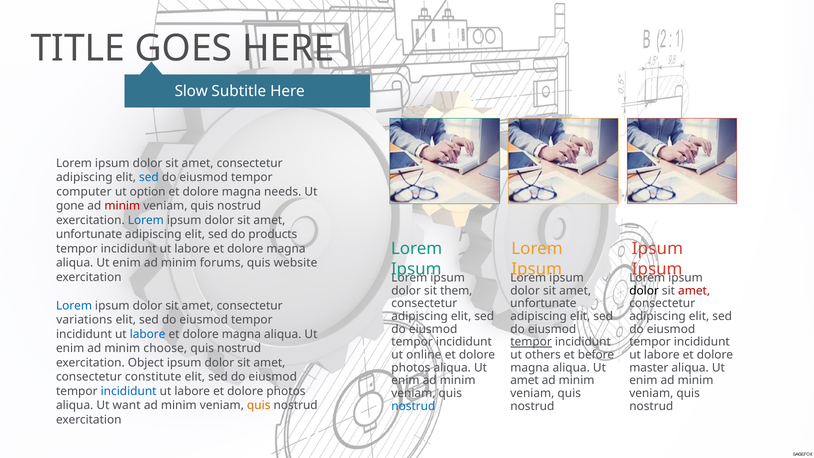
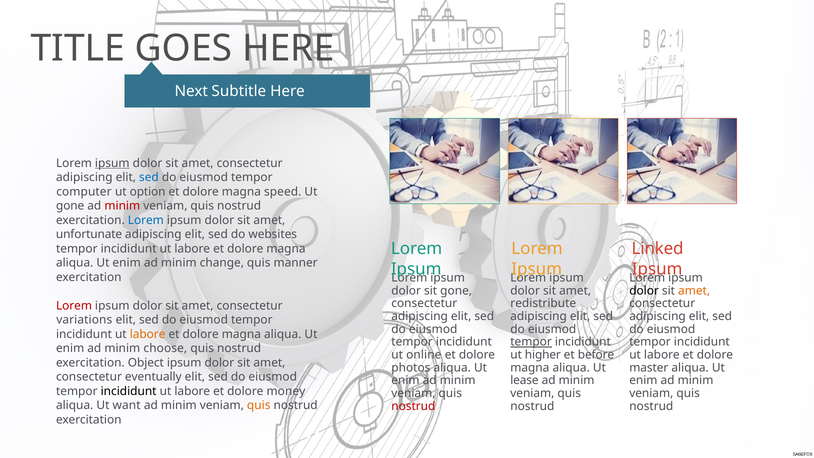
Slow: Slow -> Next (191, 91)
ipsum underline: none -> present (112, 163)
needs: needs -> speed (283, 192)
products: products -> websites (273, 234)
Ipsum: Ipsum -> Linked (658, 249)
forums: forums -> change (222, 263)
website: website -> manner (296, 263)
sit them: them -> gone (456, 291)
amet colour: red -> orange (694, 291)
unfortunate: unfortunate -> redistribute (543, 303)
Lorem colour: blue -> red (74, 306)
labore colour: blue -> orange (148, 334)
others: others -> higher (543, 355)
constitute: constitute -> eventually (153, 377)
amet: amet -> lease (524, 380)
incididunt colour: blue -> black (129, 391)
labore et dolore photos: photos -> money (286, 391)
nostrud colour: blue -> red (413, 406)
